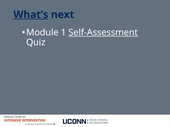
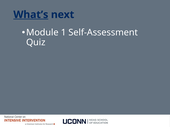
Self-Assessment underline: present -> none (103, 33)
